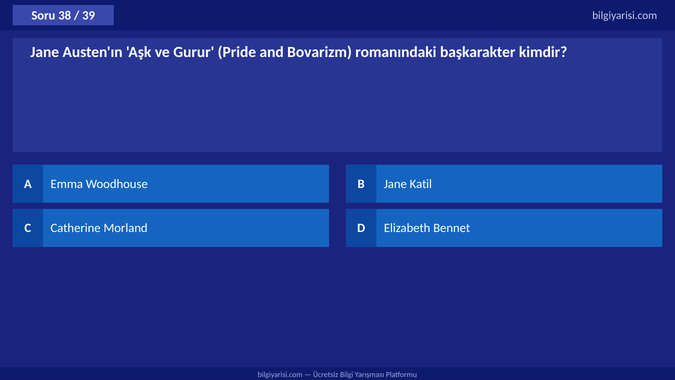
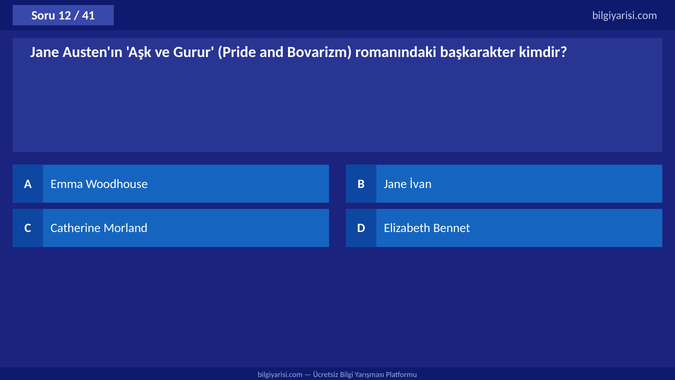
38: 38 -> 12 (65, 15)
39: 39 -> 41 (89, 15)
Katil: Katil -> İvan (421, 184)
